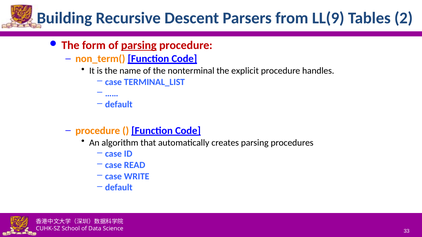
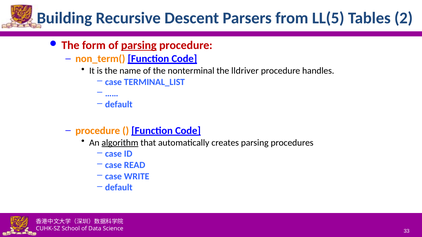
LL(9: LL(9 -> LL(5 (328, 18)
explicit: explicit -> lldriver (245, 71)
algorithm underline: none -> present (120, 143)
